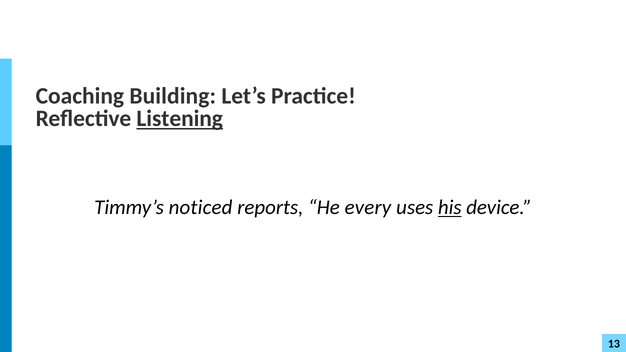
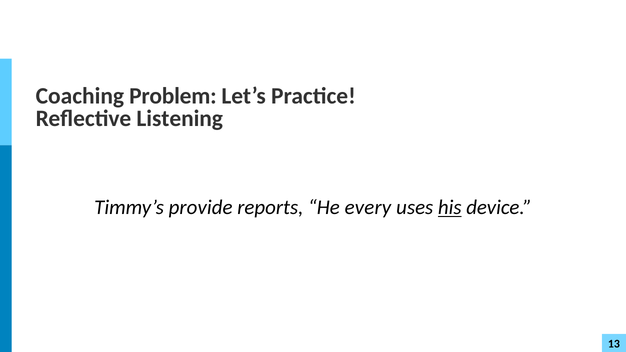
Building: Building -> Problem (173, 96)
Listening underline: present -> none (180, 119)
noticed: noticed -> provide (201, 208)
